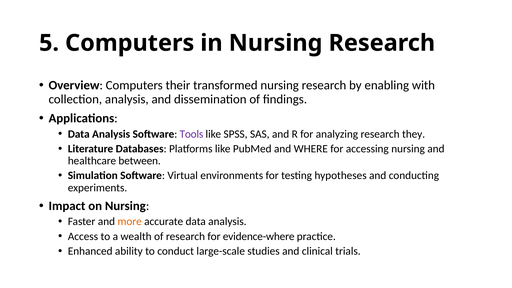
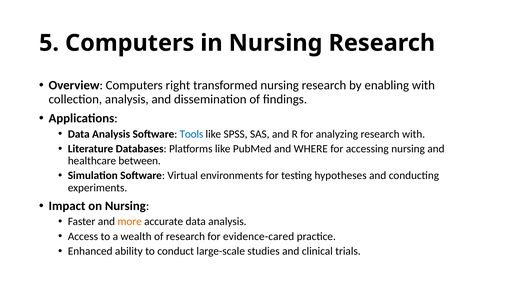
their: their -> right (178, 85)
Tools colour: purple -> blue (191, 134)
research they: they -> with (414, 134)
evidence-where: evidence-where -> evidence-cared (259, 236)
